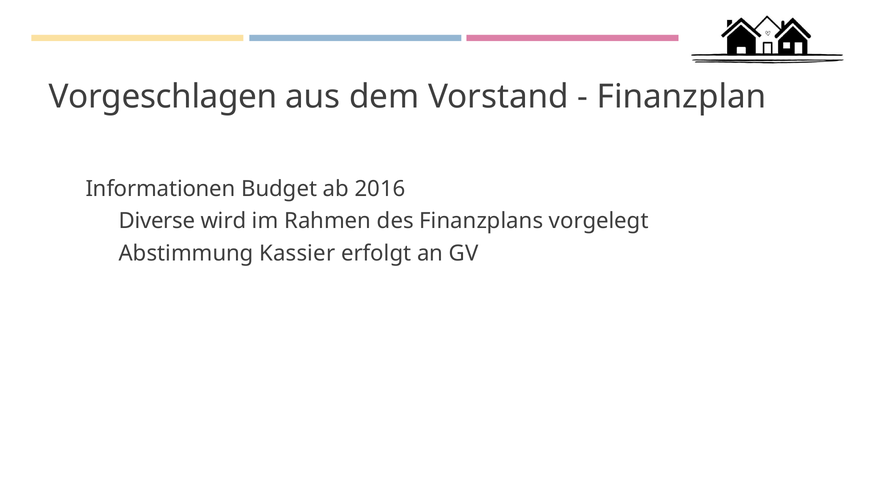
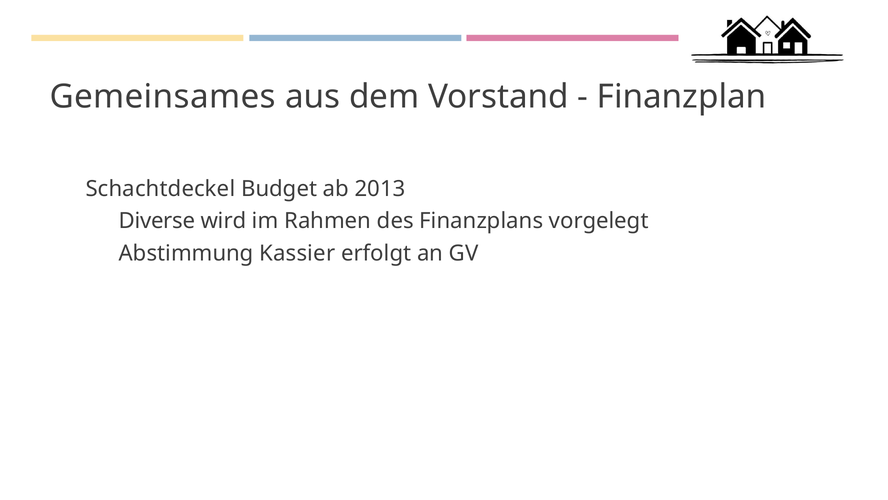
Vorgeschlagen: Vorgeschlagen -> Gemeinsames (163, 97)
Informationen: Informationen -> Schachtdeckel (160, 189)
2016: 2016 -> 2013 (380, 189)
